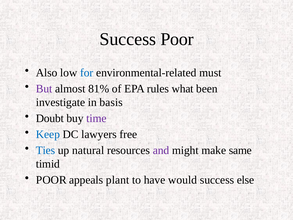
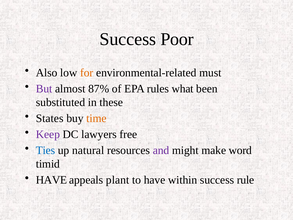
for colour: blue -> orange (87, 73)
81%: 81% -> 87% (99, 89)
investigate: investigate -> substituted (60, 102)
basis: basis -> these (111, 102)
Doubt: Doubt -> States (50, 118)
time colour: purple -> orange (96, 118)
Keep colour: blue -> purple (48, 134)
same: same -> word (240, 150)
POOR: POOR -> HAVE (51, 180)
would: would -> within (183, 180)
else: else -> rule (245, 180)
